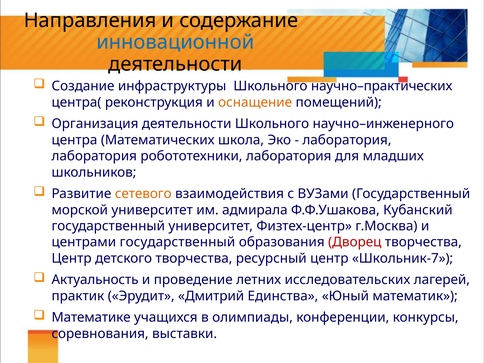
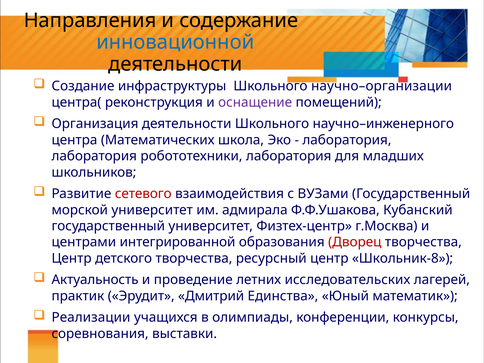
научно–практических: научно–практических -> научно–организации (382, 86)
оснащение colour: orange -> purple (255, 102)
сетевого colour: orange -> red (143, 194)
центрами государственный: государственный -> интегрированной (178, 242)
Школьник-7: Школьник-7 -> Школьник-8 (403, 258)
Математике: Математике -> Реализации (91, 318)
